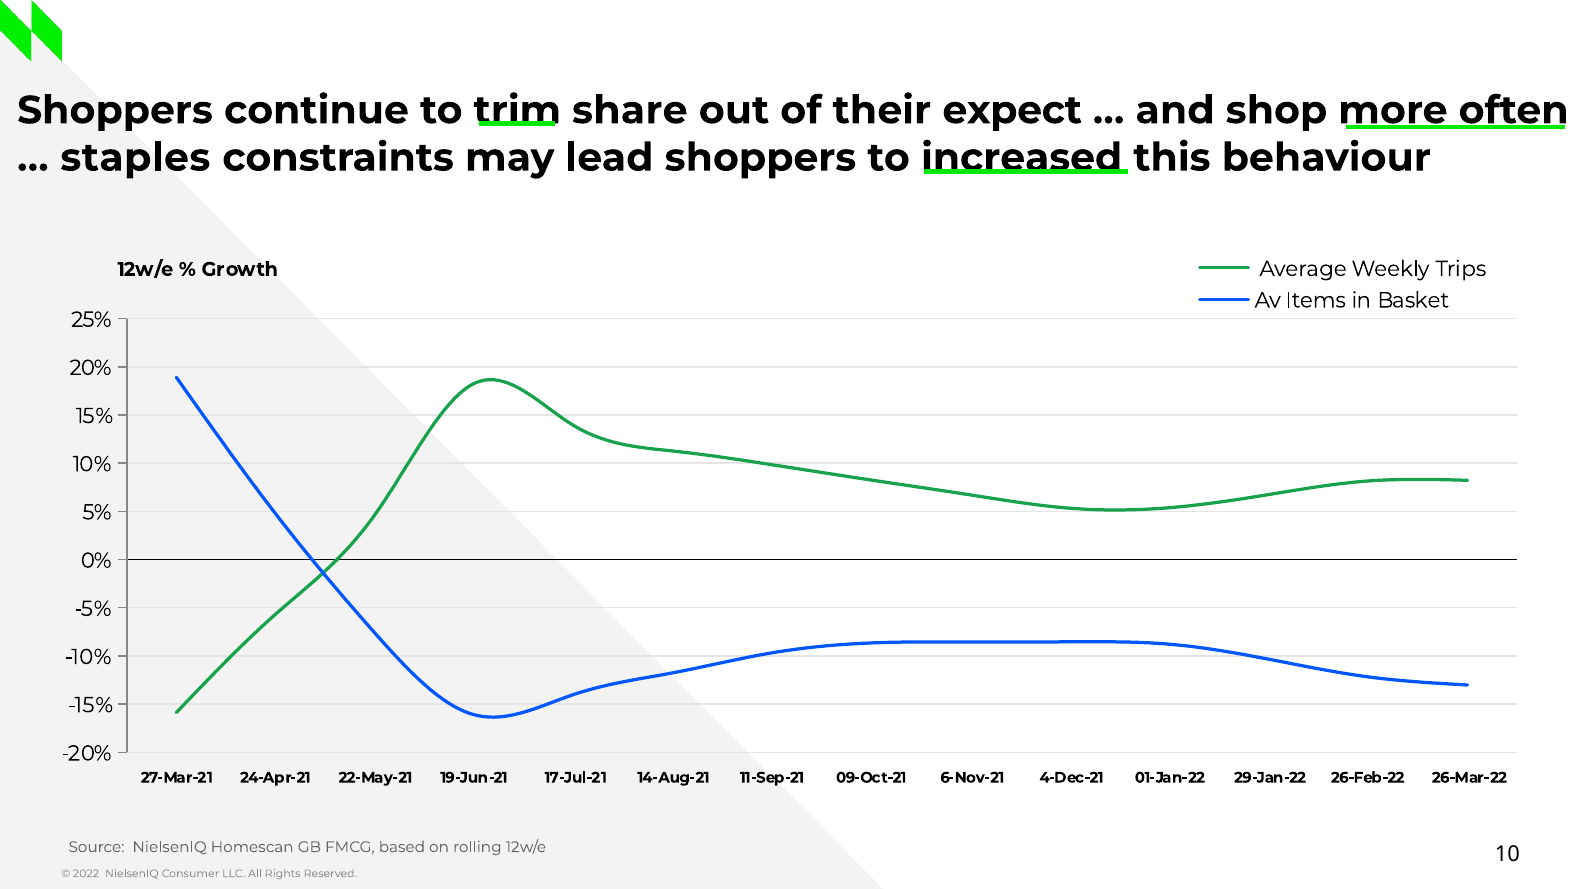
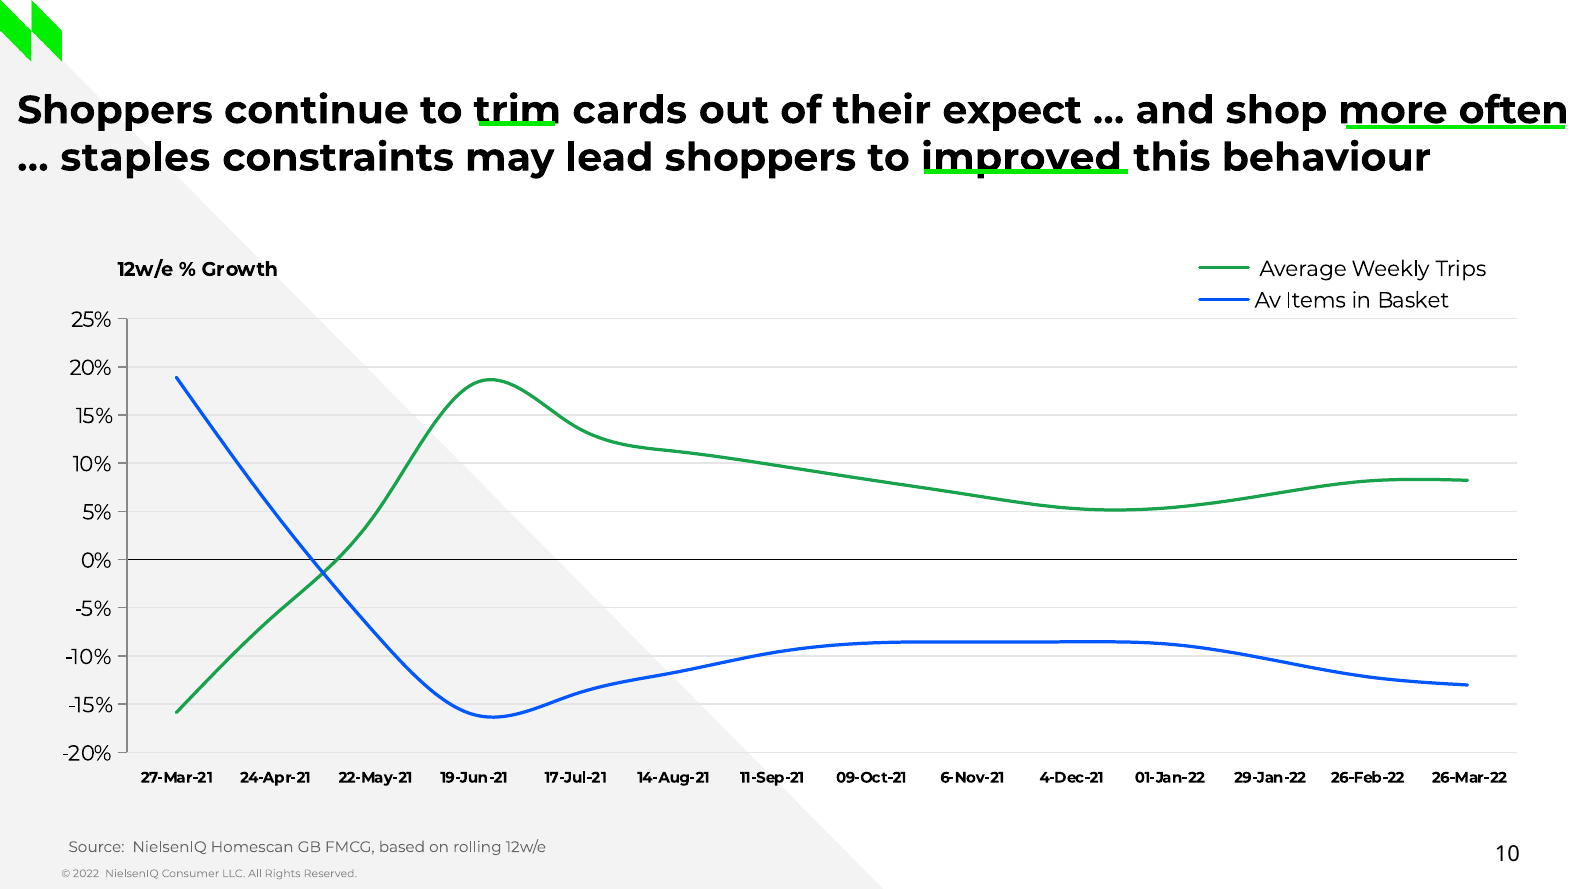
share: share -> cards (630, 110)
increased: increased -> improved (1022, 158)
